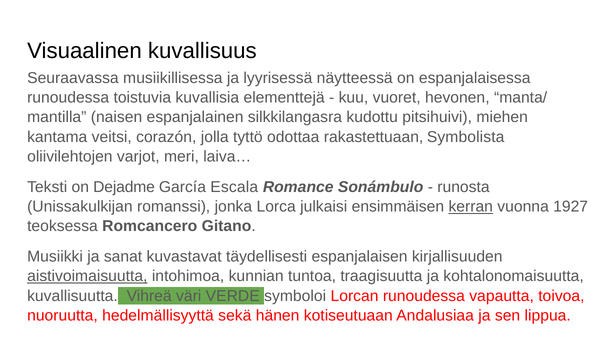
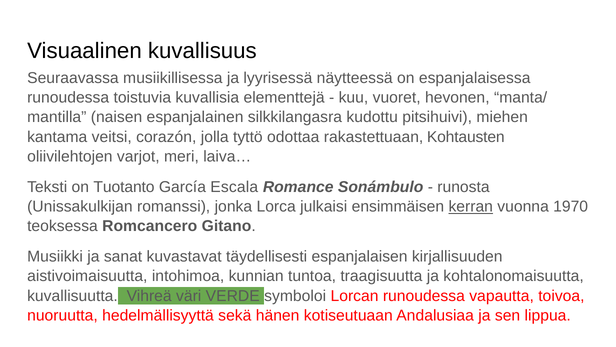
Symbolista: Symbolista -> Kohtausten (466, 137)
Dejadme: Dejadme -> Tuotanto (124, 187)
1927: 1927 -> 1970 (571, 206)
aistivoimaisuutta underline: present -> none (87, 276)
